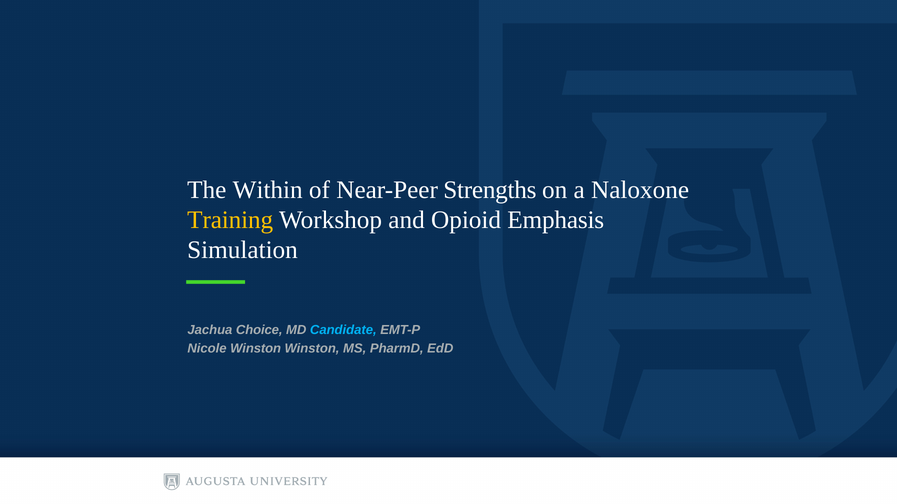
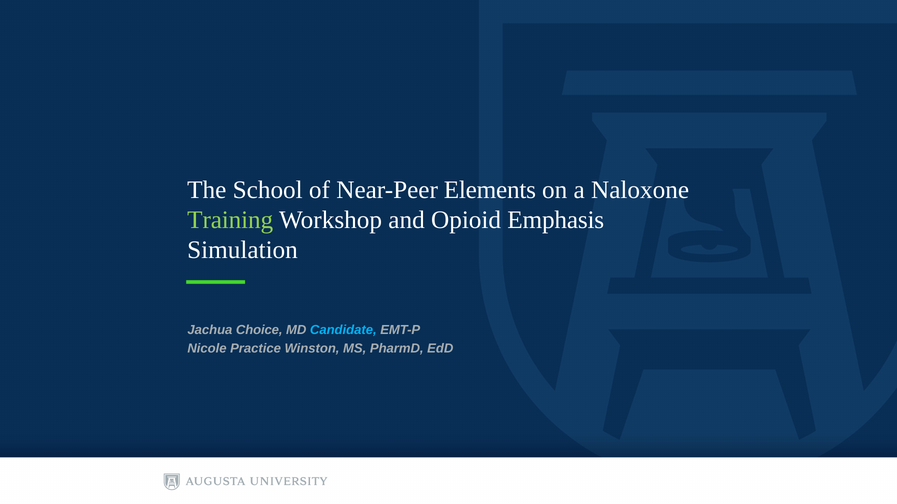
Within: Within -> School (268, 190)
Strengths: Strengths -> Elements (490, 190)
Training colour: yellow -> light green (230, 220)
Nicole Winston: Winston -> Practice (256, 349)
